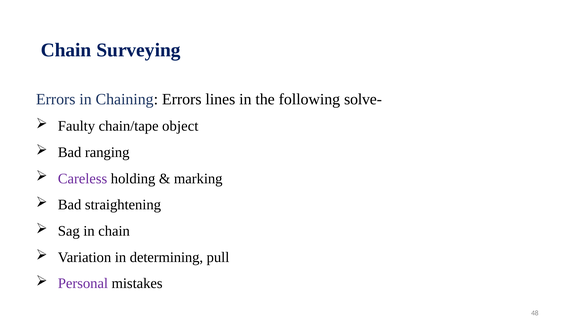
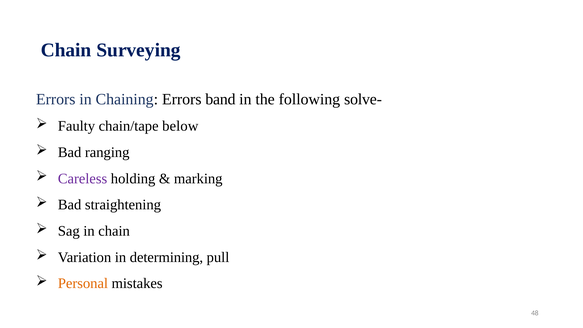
lines: lines -> band (220, 99)
object: object -> below (180, 126)
Personal colour: purple -> orange (83, 283)
